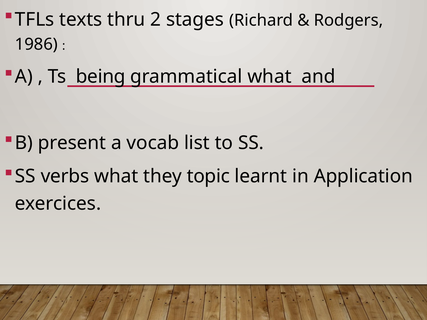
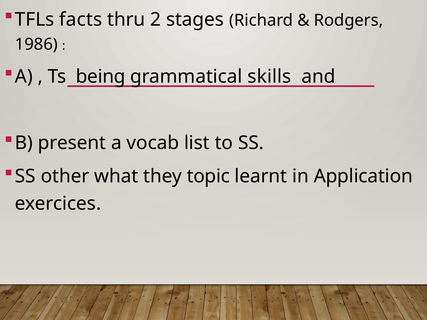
texts: texts -> facts (81, 19)
grammatical what: what -> skills (269, 77)
verbs: verbs -> other (65, 176)
